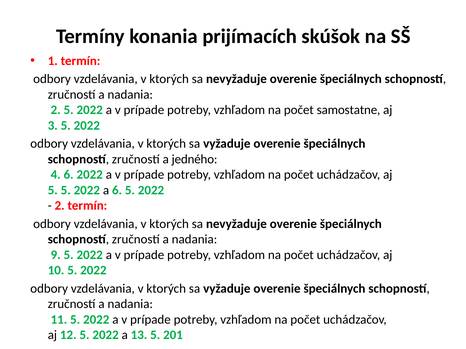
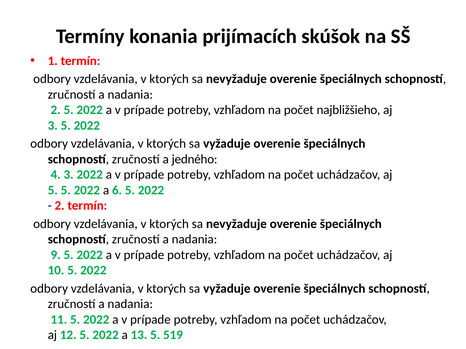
samostatne: samostatne -> najbližšieho (349, 110)
4 6: 6 -> 3 (69, 175)
201: 201 -> 519 (173, 336)
